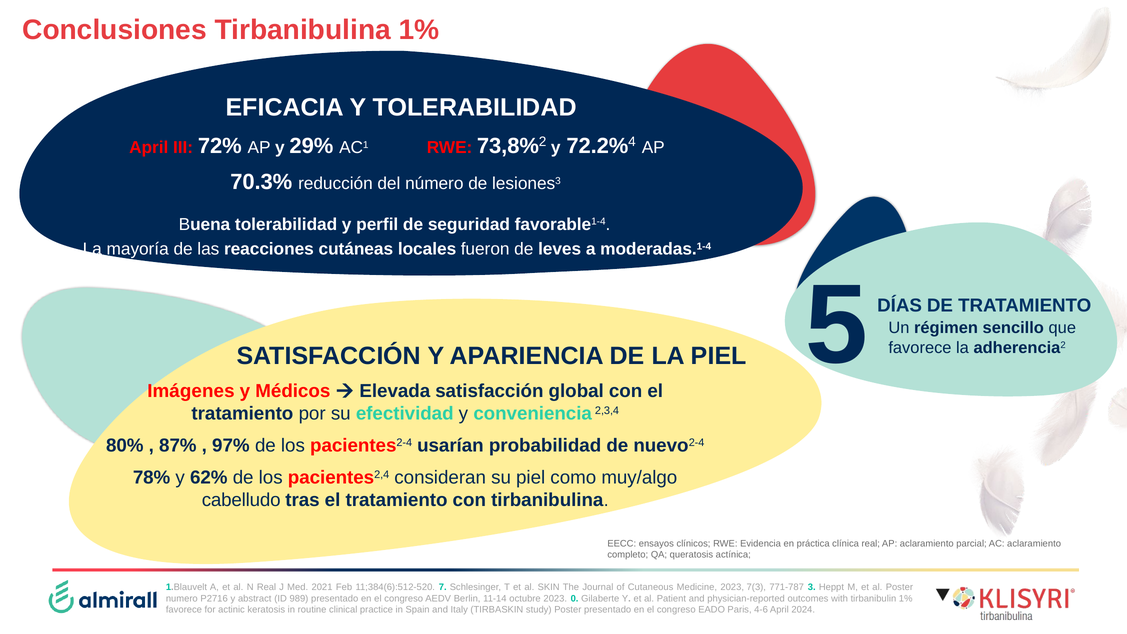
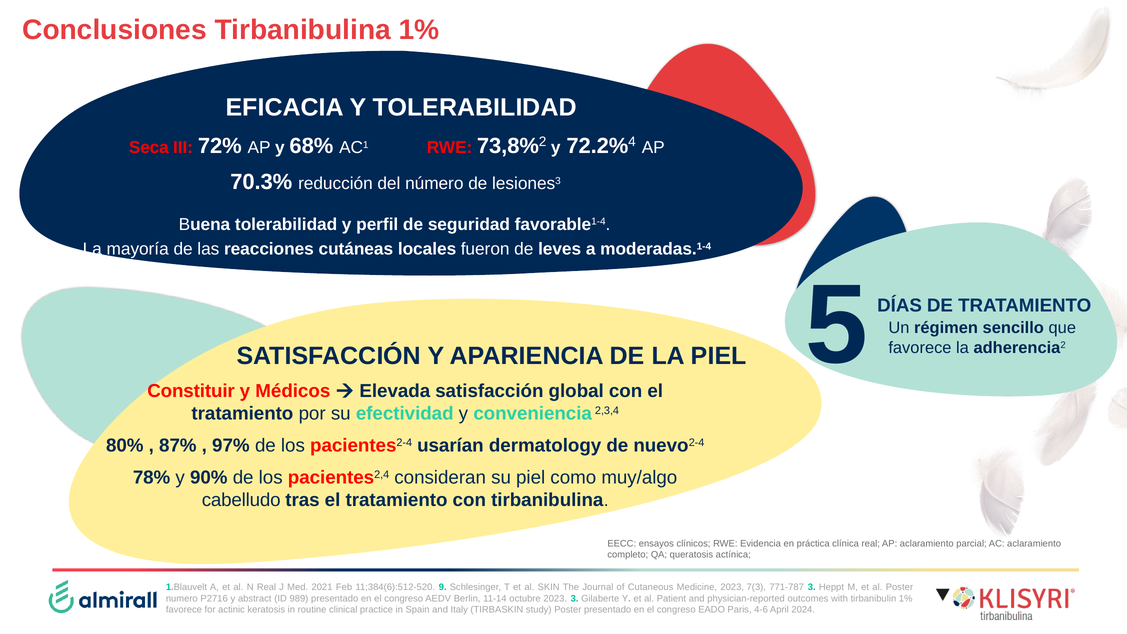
April: April -> Seca (149, 148)
29%: 29% -> 68% (311, 146)
Imágenes: Imágenes -> Constituir (191, 391)
probabilidad: probabilidad -> dermatology (545, 446)
62%: 62% -> 90% (209, 477)
7: 7 -> 9 (443, 587)
2023 0: 0 -> 3 (575, 598)
